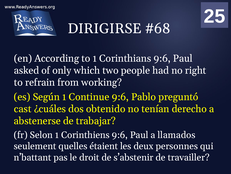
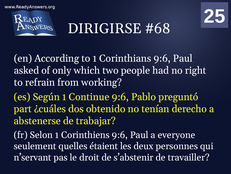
cast: cast -> part (23, 108)
llamados: llamados -> everyone (176, 134)
n’battant: n’battant -> n’servant (33, 157)
